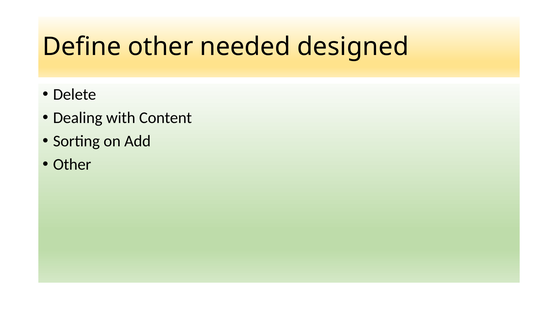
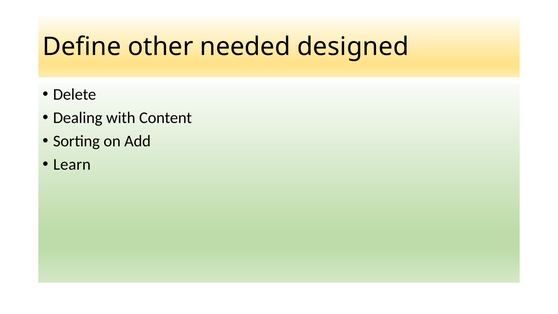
Other: Other -> Learn (72, 165)
